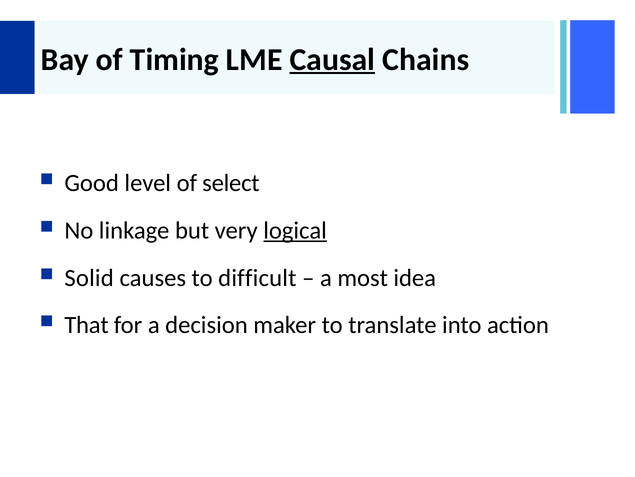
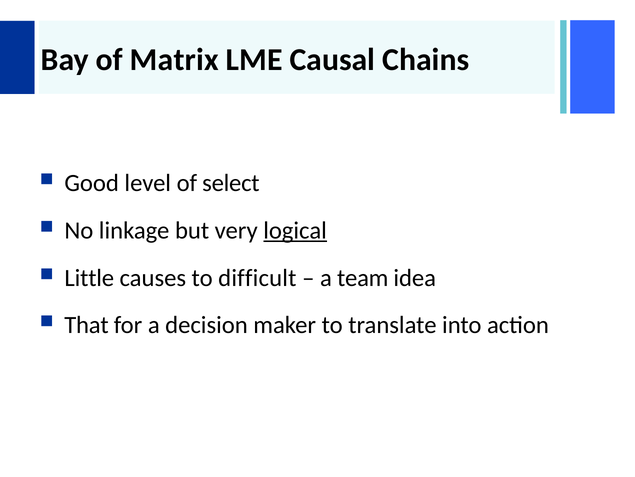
Timing: Timing -> Matrix (174, 59)
Causal underline: present -> none (332, 59)
Solid: Solid -> Little (89, 277)
most: most -> team (363, 277)
